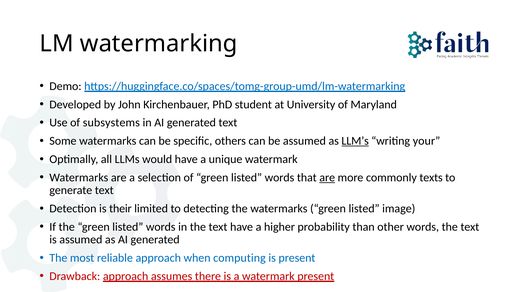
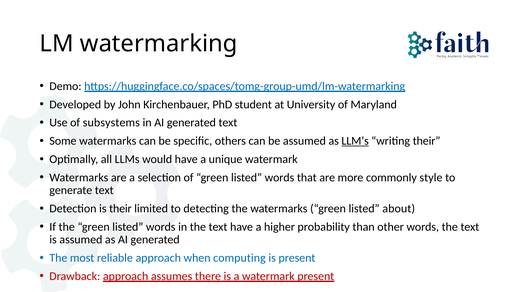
writing your: your -> their (427, 141)
are underline: present -> none (327, 178)
texts: texts -> style (431, 178)
image: image -> about (399, 209)
